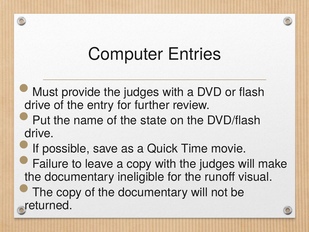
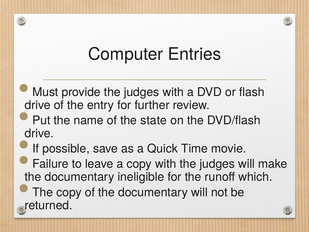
visual: visual -> which (255, 177)
